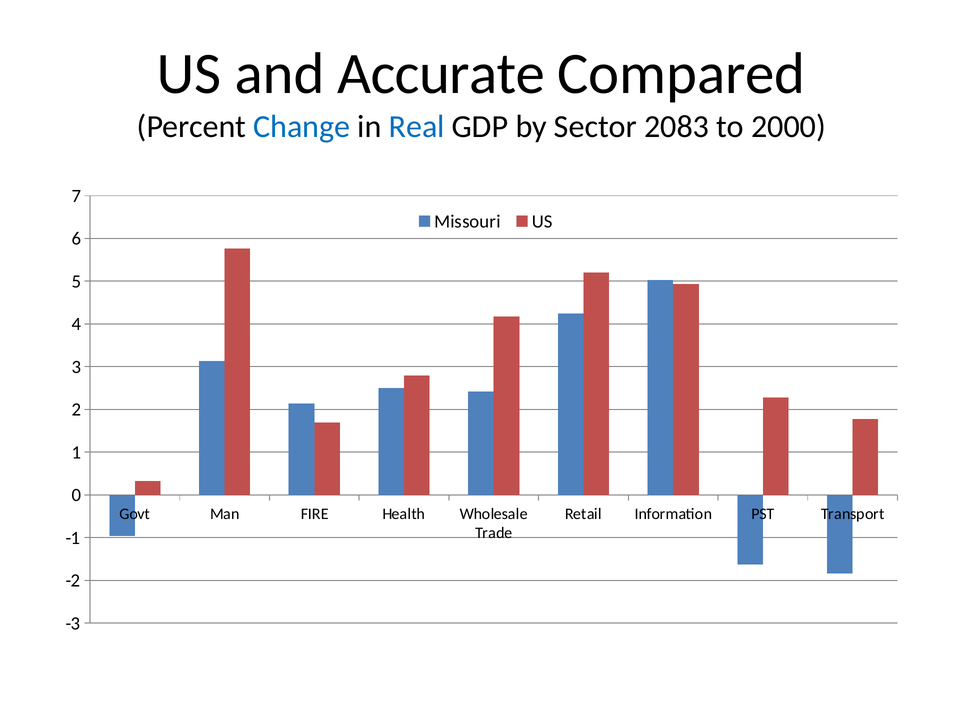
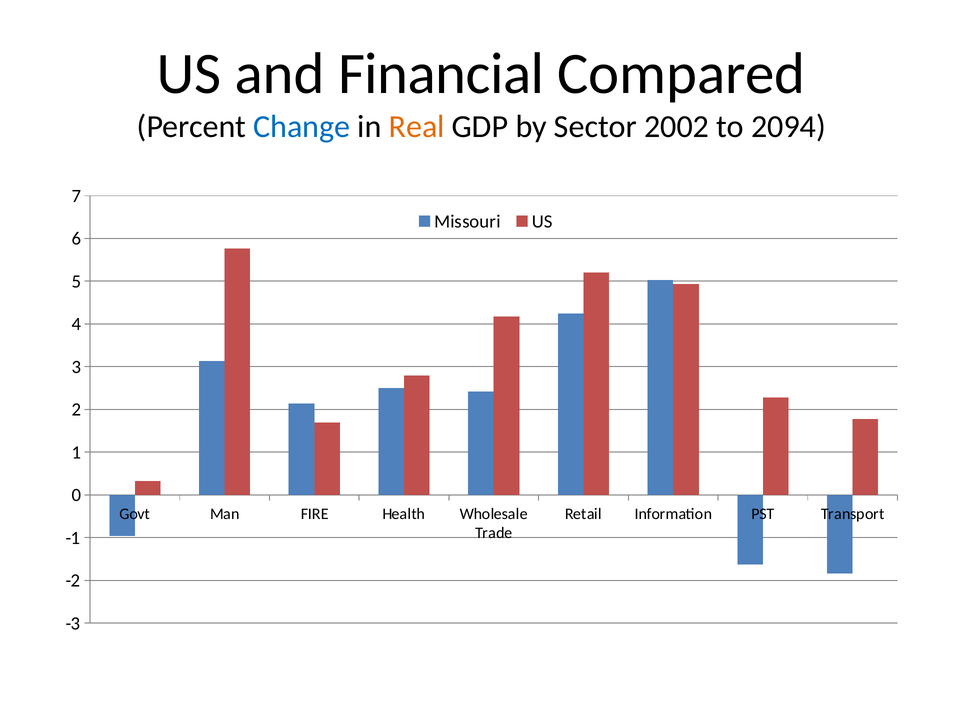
Accurate: Accurate -> Financial (441, 74)
Real colour: blue -> orange (417, 127)
2083: 2083 -> 2002 (677, 127)
2000: 2000 -> 2094 (788, 127)
